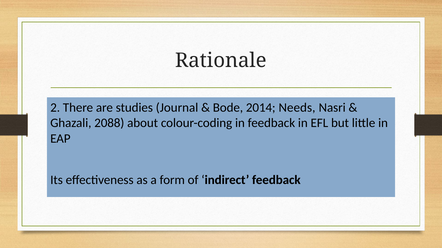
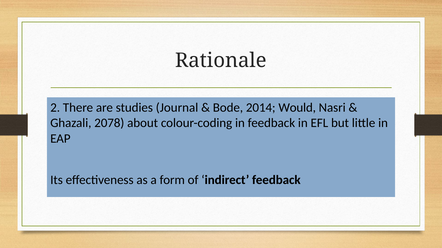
Needs: Needs -> Would (297, 108)
2088: 2088 -> 2078 (109, 123)
